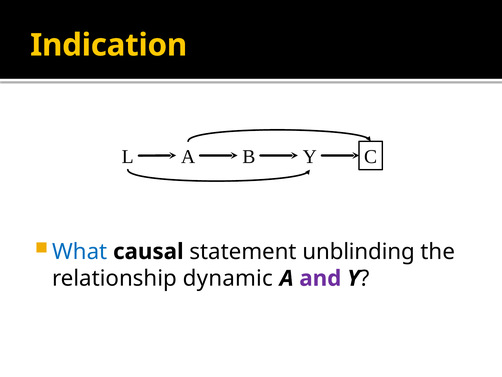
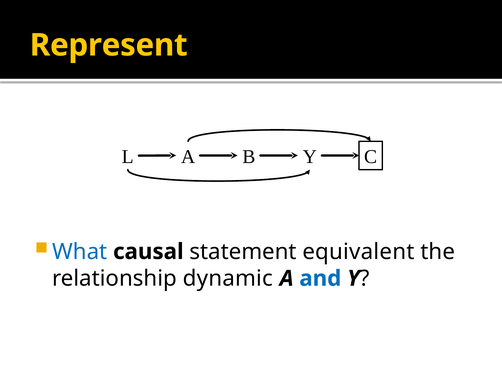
Indication: Indication -> Represent (109, 45)
unblinding: unblinding -> equivalent (358, 251)
and colour: purple -> blue (320, 278)
